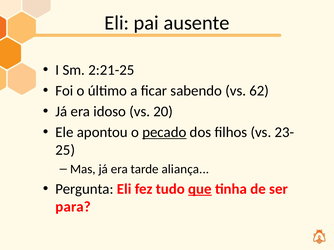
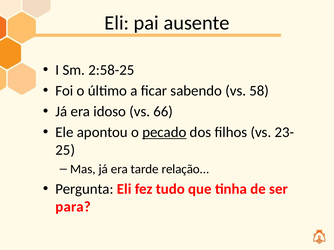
2:21-25: 2:21-25 -> 2:58-25 (111, 70)
62: 62 -> 58 (259, 91)
20: 20 -> 66 (163, 112)
aliança: aliança -> relação (185, 169)
que underline: present -> none (200, 189)
